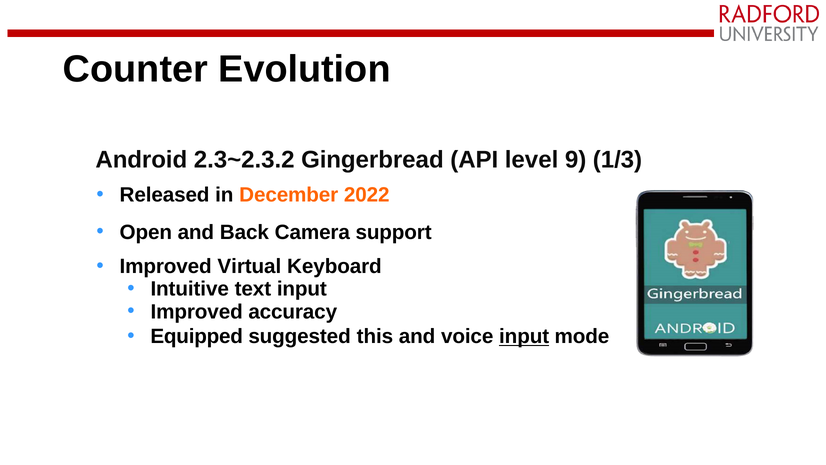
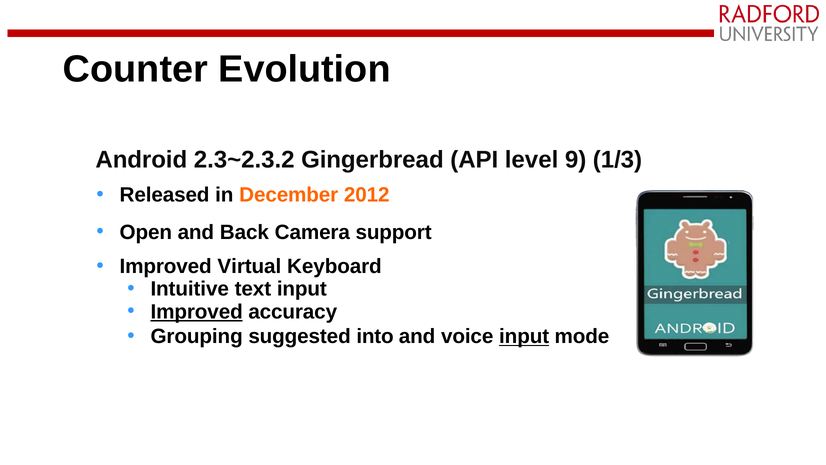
2022: 2022 -> 2012 (367, 195)
Improved underline: none -> present (197, 312)
Equipped: Equipped -> Grouping (197, 336)
this: this -> into (375, 336)
